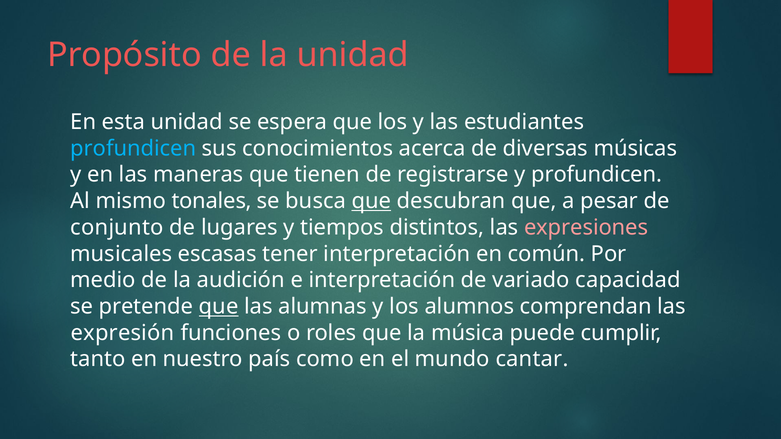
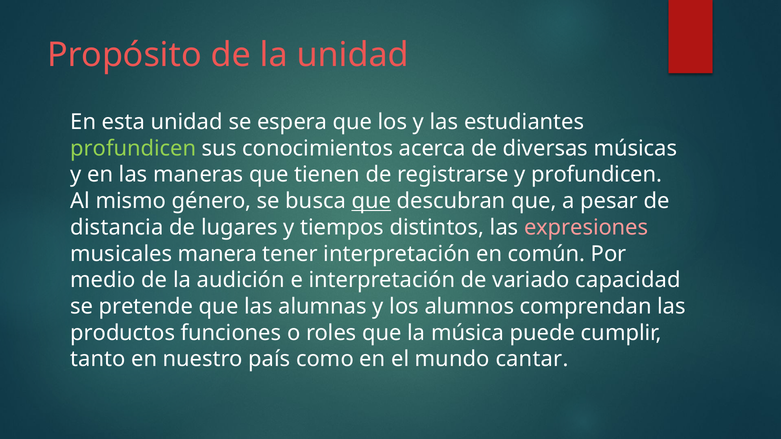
profundicen colour: light blue -> light green (133, 148)
tonales: tonales -> género (212, 201)
conjunto: conjunto -> distancia (117, 228)
escasas: escasas -> manera (217, 254)
que underline: present -> none (219, 307)
expresión: expresión -> productos (123, 333)
